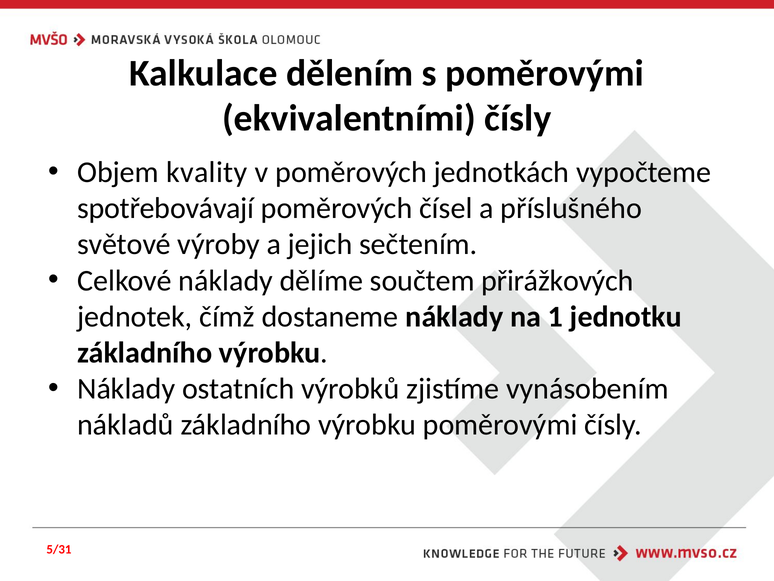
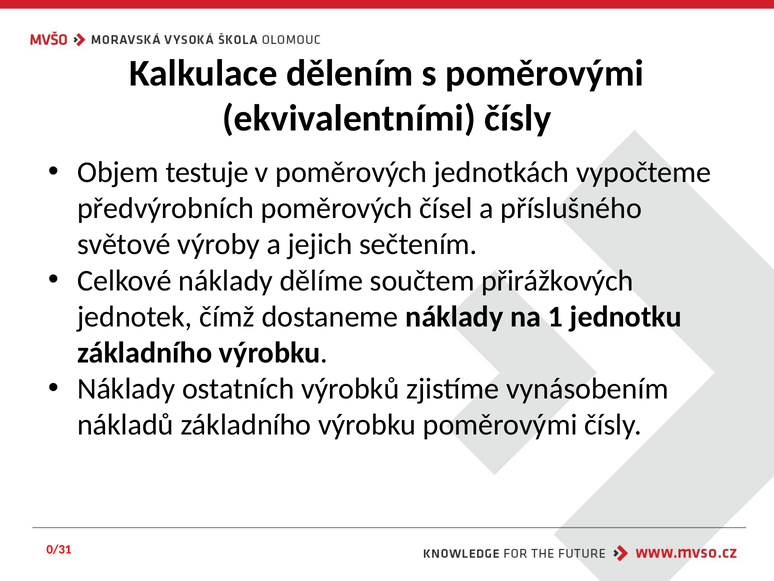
kvality: kvality -> testuje (207, 172)
spotřebovávají: spotřebovávají -> předvýrobních (166, 208)
5/31: 5/31 -> 0/31 (59, 549)
